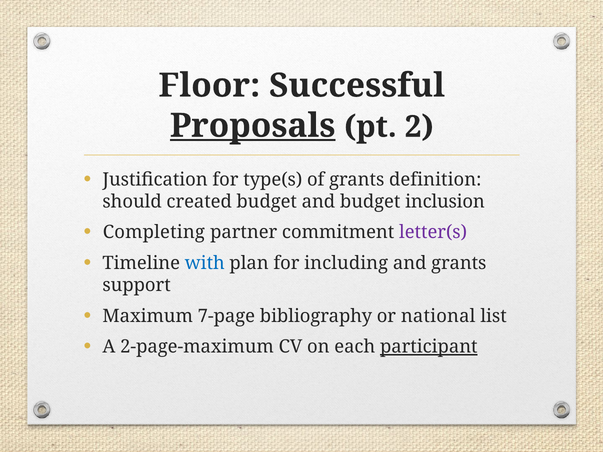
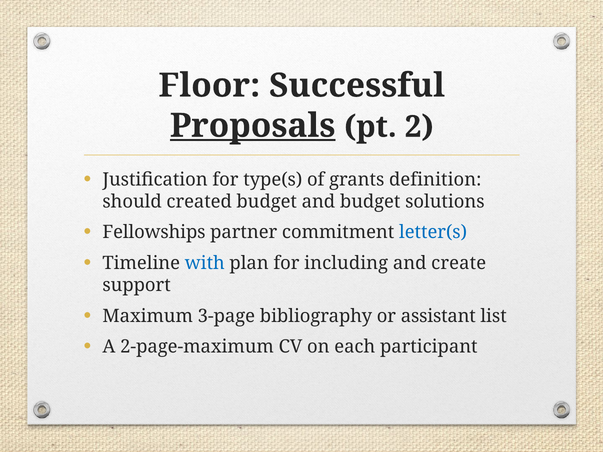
inclusion: inclusion -> solutions (445, 202)
Completing: Completing -> Fellowships (154, 232)
letter(s colour: purple -> blue (433, 232)
and grants: grants -> create (459, 263)
7-page: 7-page -> 3-page (226, 316)
national: national -> assistant (438, 316)
participant underline: present -> none (429, 347)
